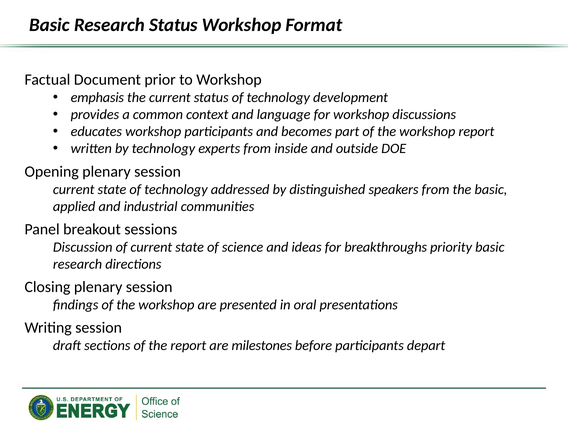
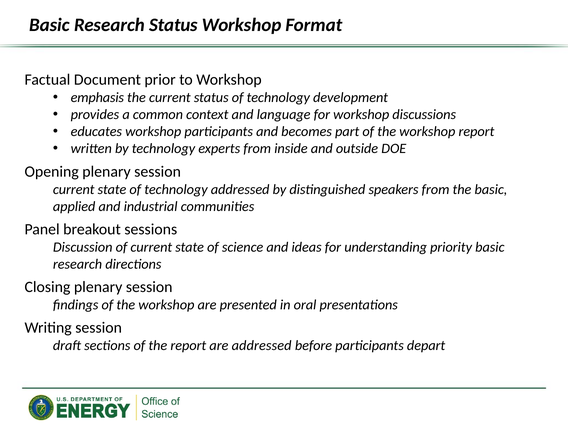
breakthroughs: breakthroughs -> understanding (386, 247)
are milestones: milestones -> addressed (262, 346)
